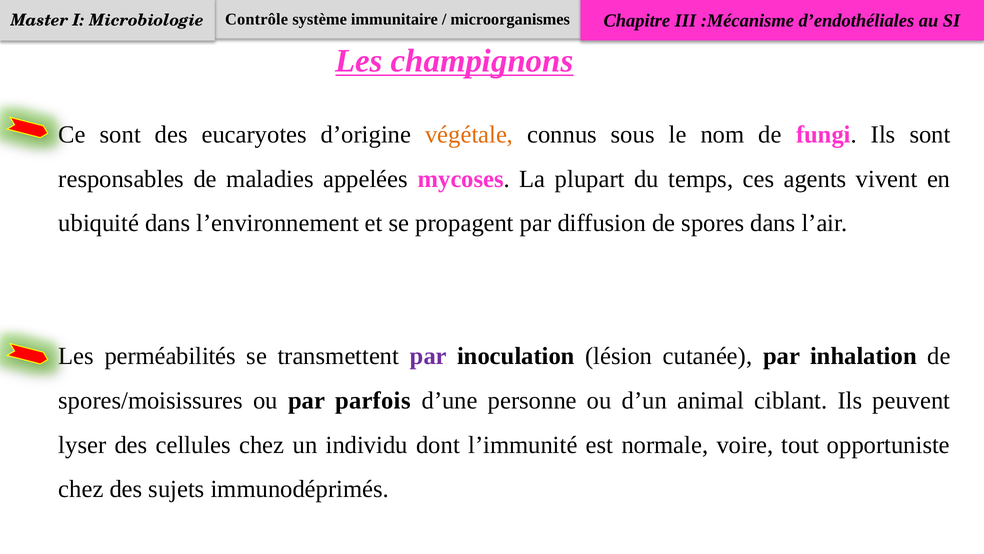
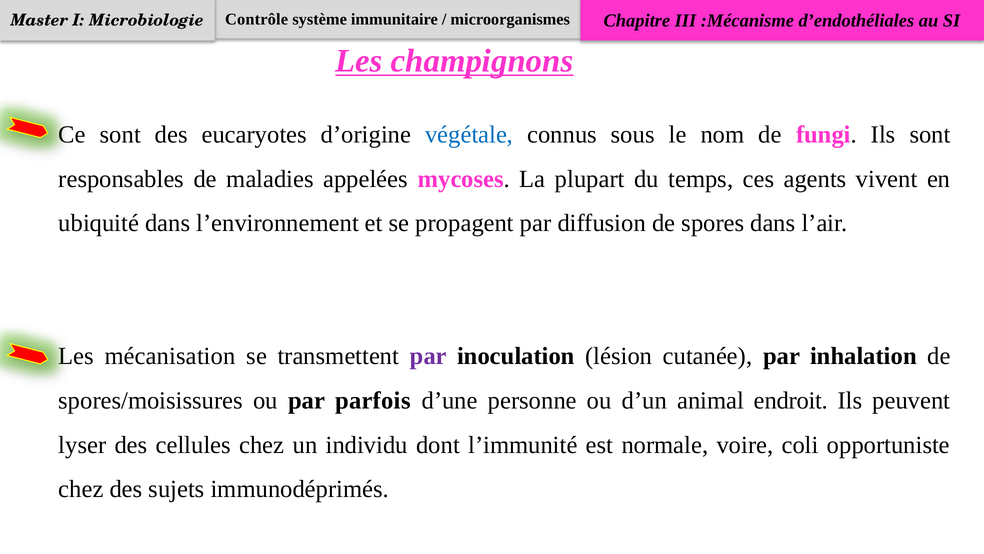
végétale colour: orange -> blue (469, 135)
perméabilités: perméabilités -> mécanisation (170, 356)
ciblant: ciblant -> endroit (791, 400)
tout: tout -> coli (800, 445)
